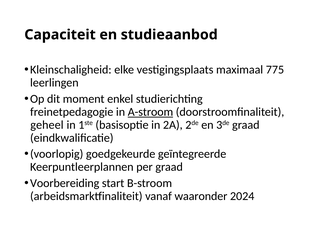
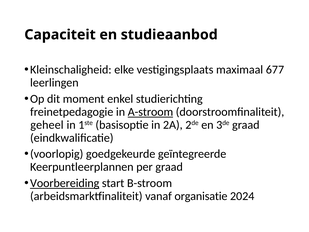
775: 775 -> 677 (275, 70)
Voorbereiding underline: none -> present (65, 183)
waaronder: waaronder -> organisatie (201, 196)
